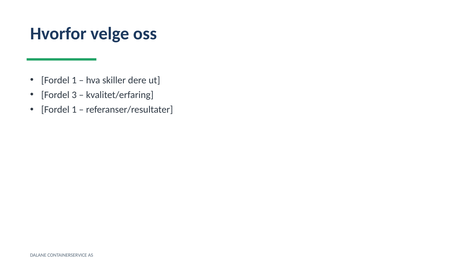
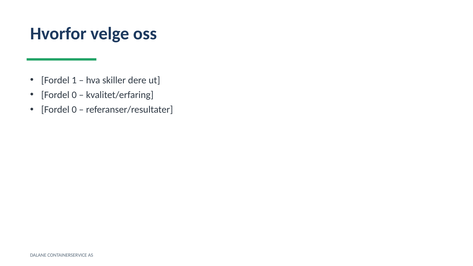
3: 3 -> 0 (74, 95)
1: 1 -> 0 (74, 110)
